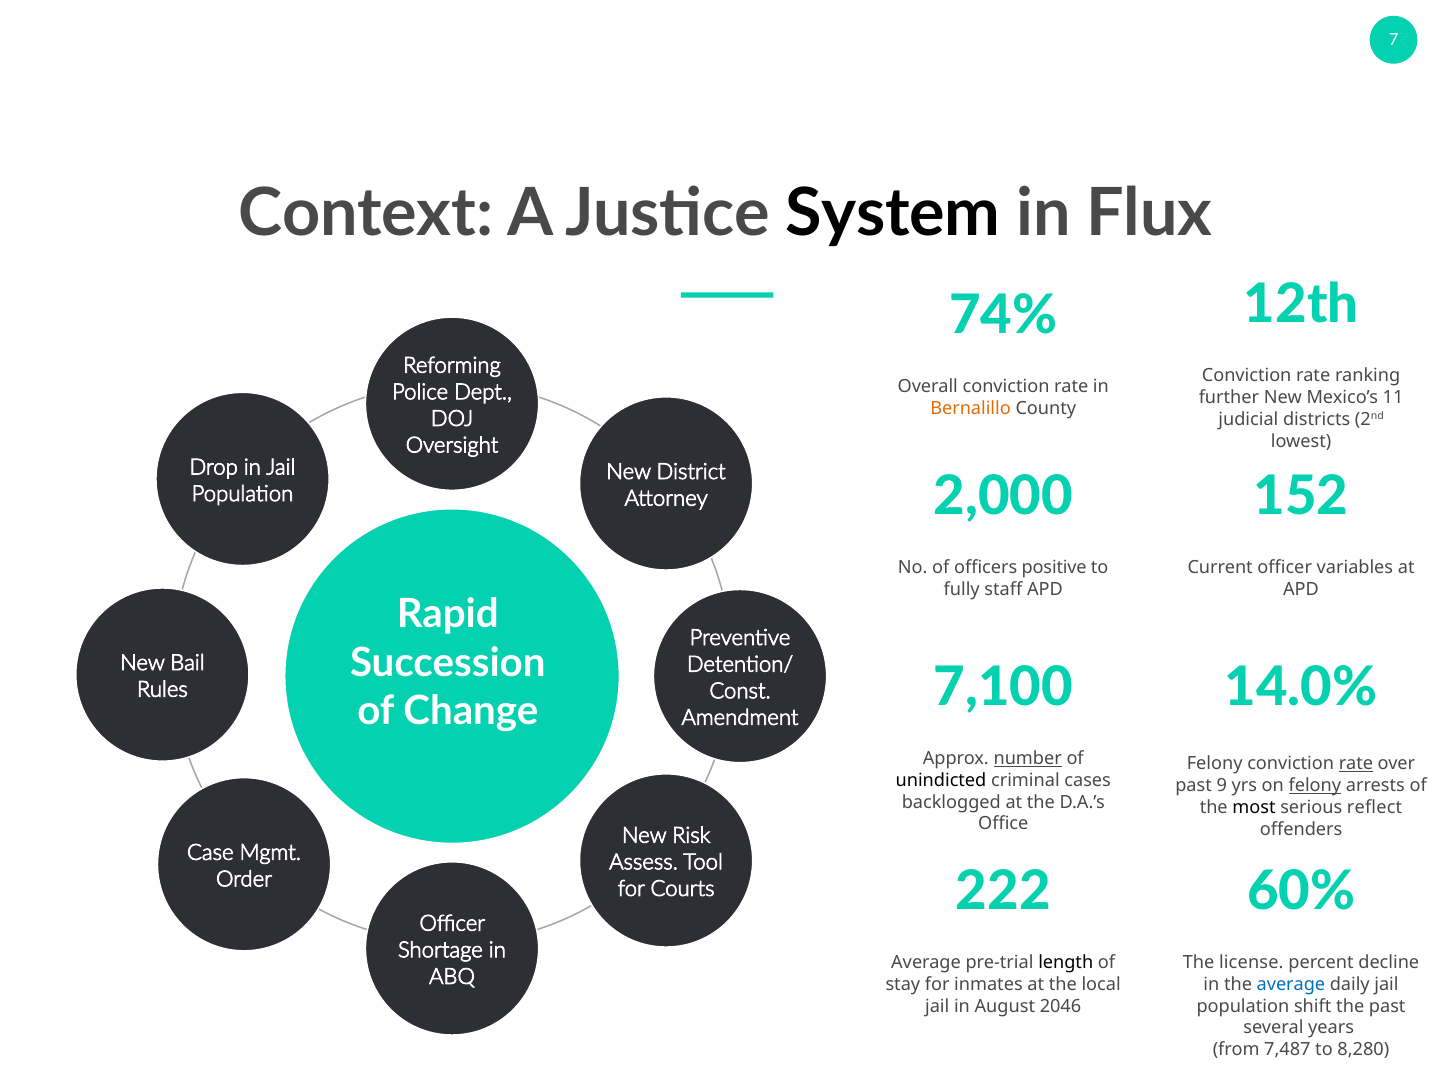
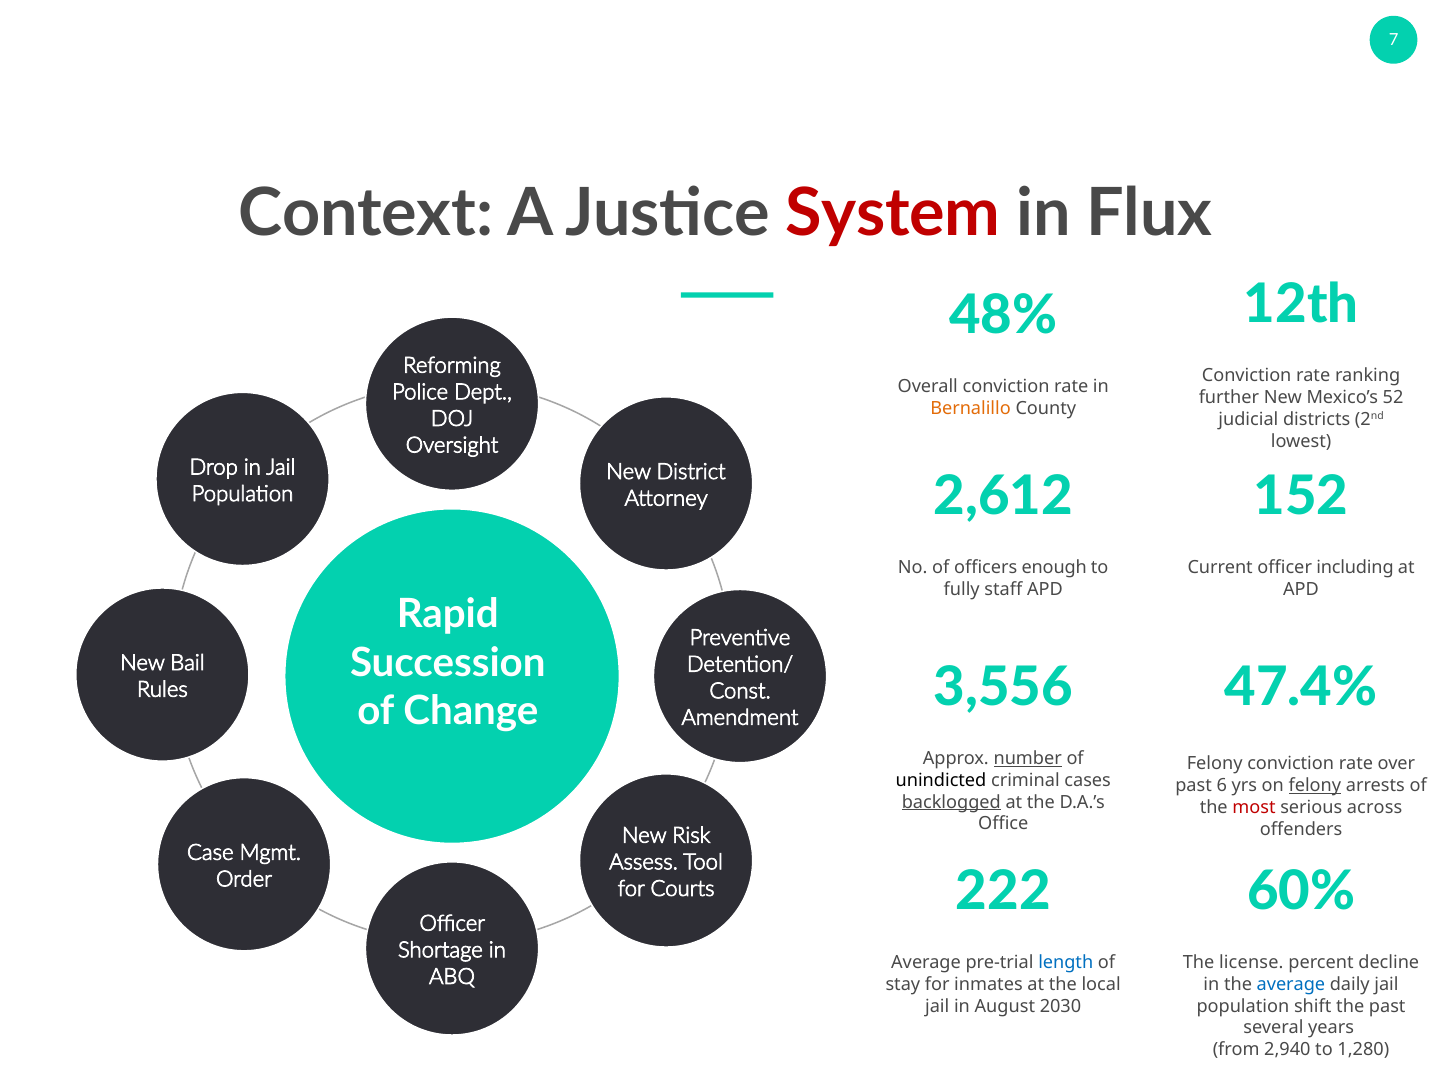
System colour: black -> red (893, 213)
74%: 74% -> 48% (1003, 316)
11: 11 -> 52 (1393, 398)
2,000: 2,000 -> 2,612 (1003, 497)
positive: positive -> enough (1054, 568)
variables: variables -> including (1355, 568)
7,100: 7,100 -> 3,556 (1003, 688)
14.0%: 14.0% -> 47.4% (1301, 688)
rate underline: present -> none (1356, 764)
9: 9 -> 6 (1222, 786)
backlogged underline: none -> present (951, 802)
most colour: black -> red (1254, 807)
reflect: reflect -> across (1375, 807)
length colour: black -> blue (1066, 963)
2046: 2046 -> 2030 (1061, 1006)
7,487: 7,487 -> 2,940 (1287, 1050)
8,280: 8,280 -> 1,280 (1363, 1050)
